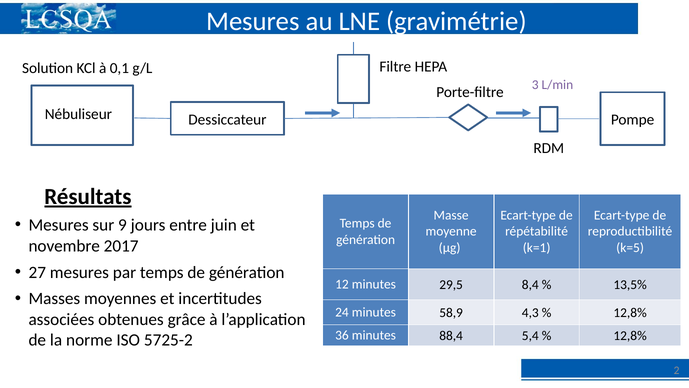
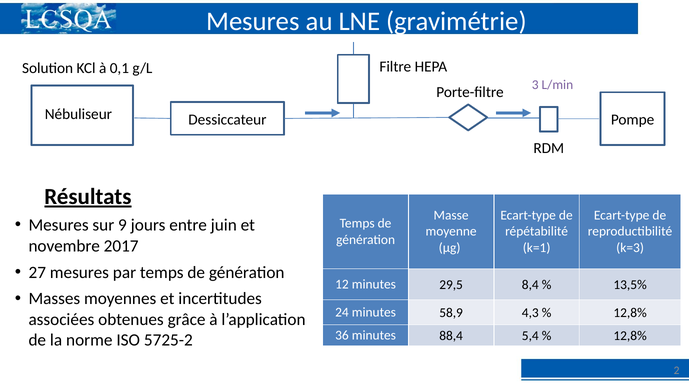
k=5: k=5 -> k=3 (630, 248)
